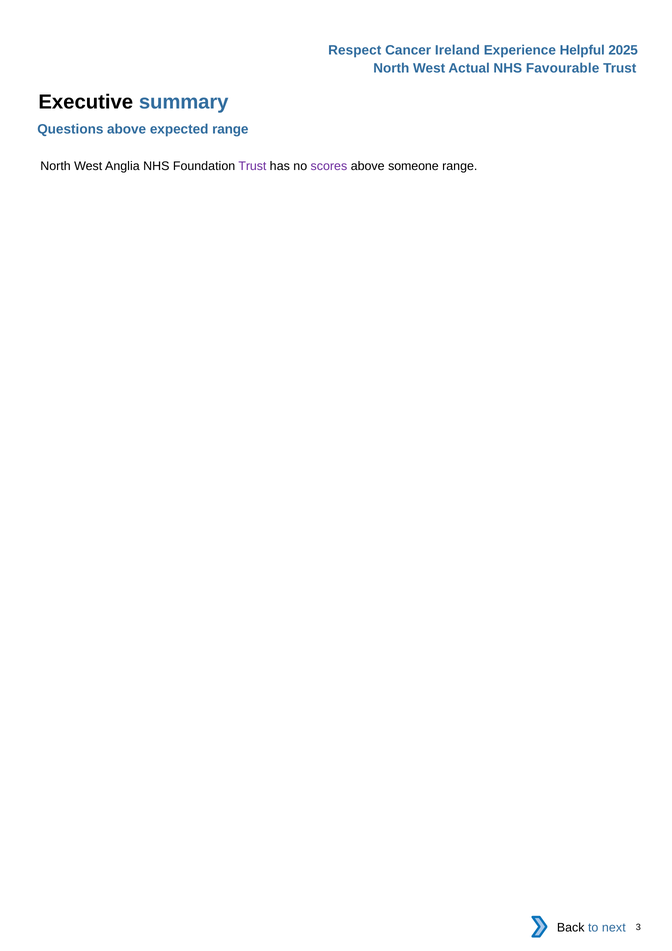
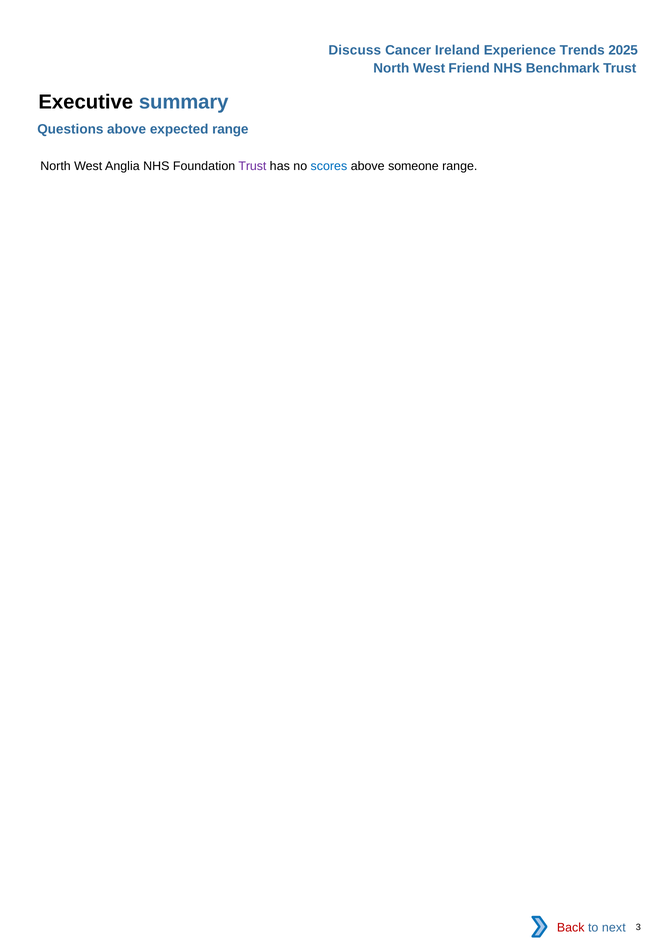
Respect: Respect -> Discuss (355, 50)
Helpful: Helpful -> Trends (582, 50)
Actual: Actual -> Friend (469, 68)
Favourable: Favourable -> Benchmark (563, 68)
scores colour: purple -> blue (329, 166)
Back colour: black -> red (571, 927)
